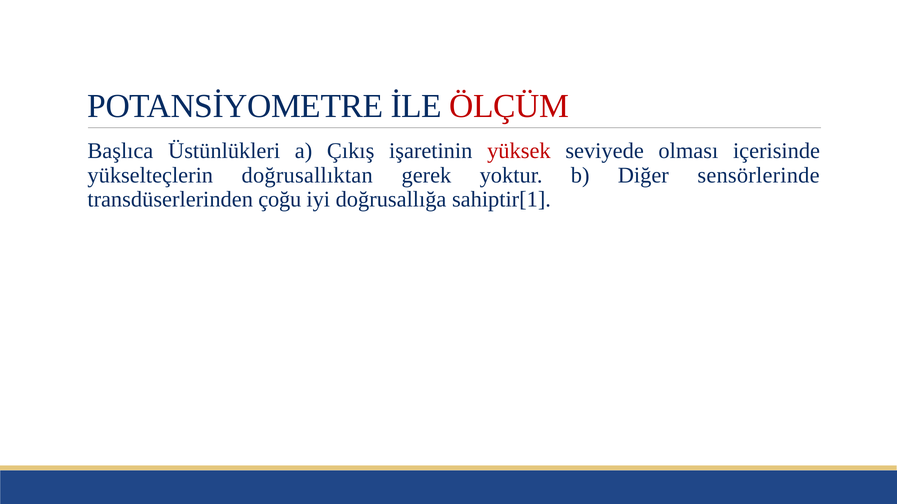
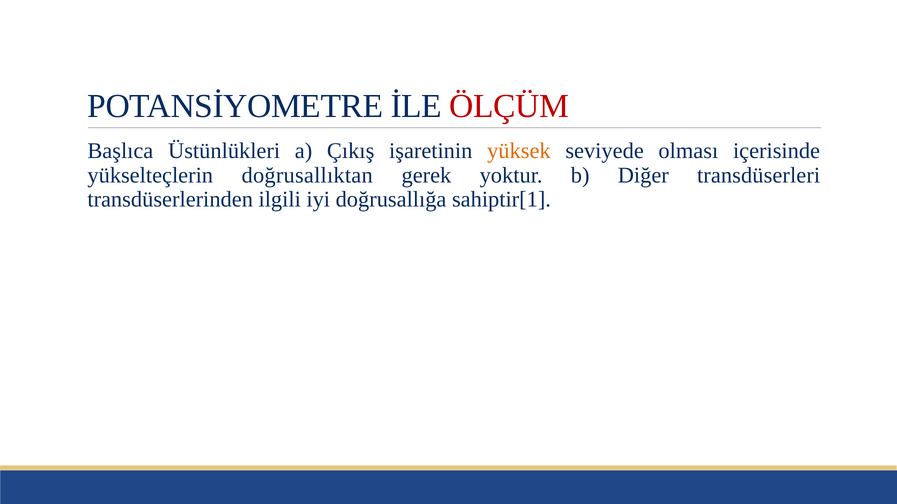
yüksek colour: red -> orange (519, 151)
sensörlerinde: sensörlerinde -> transdüserleri (759, 175)
çoğu: çoğu -> ilgili (280, 200)
